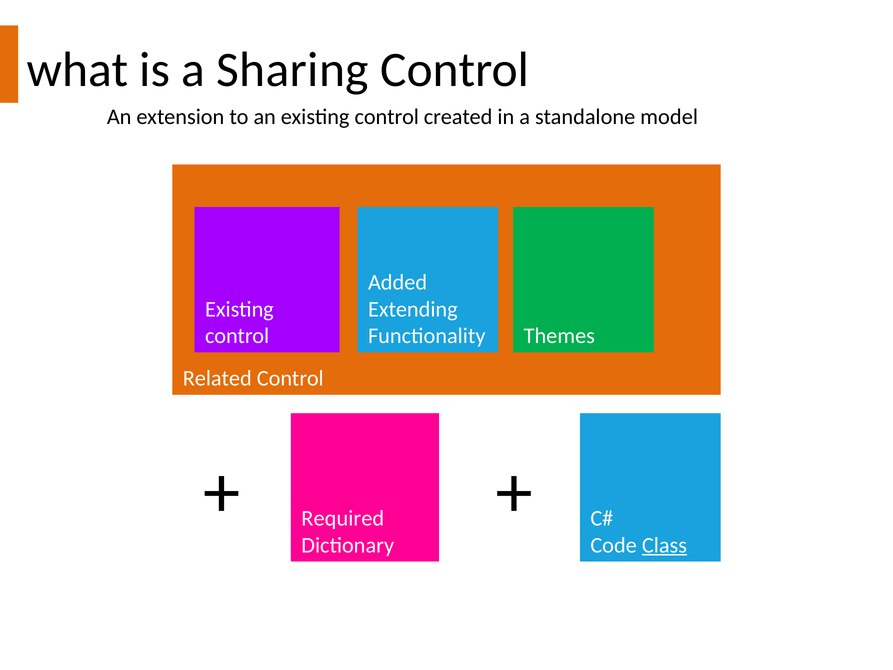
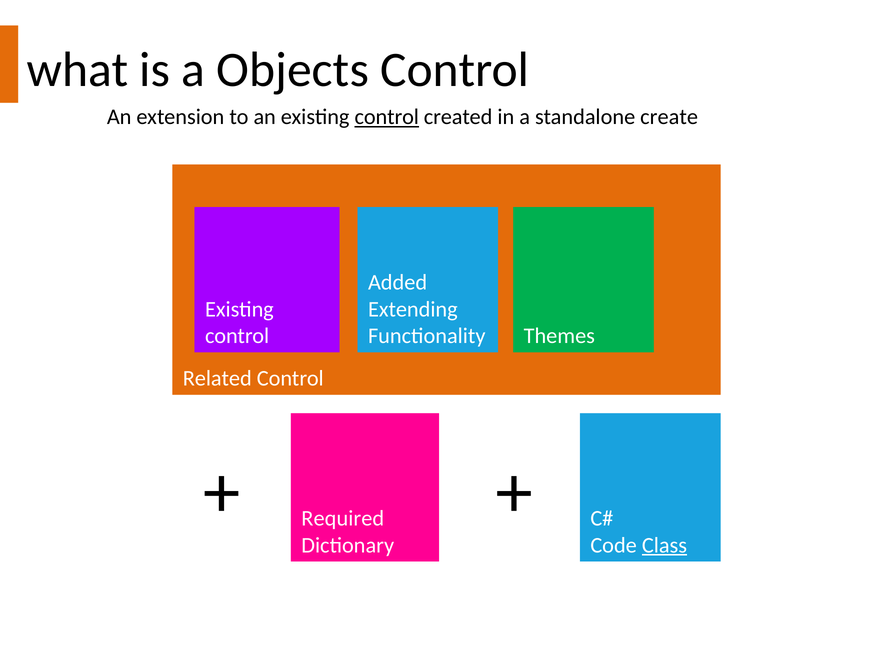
Sharing: Sharing -> Objects (293, 70)
control underline: none -> present (387, 117)
model: model -> create (669, 117)
